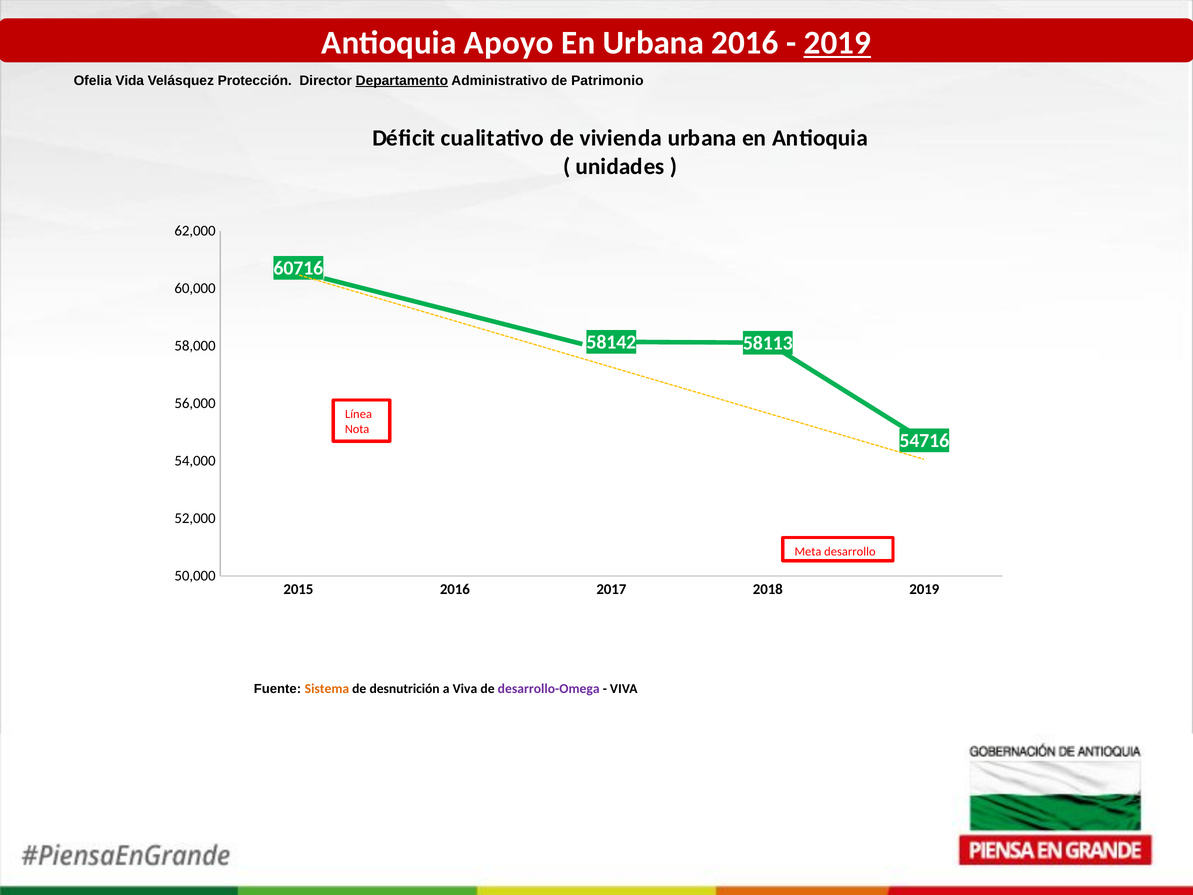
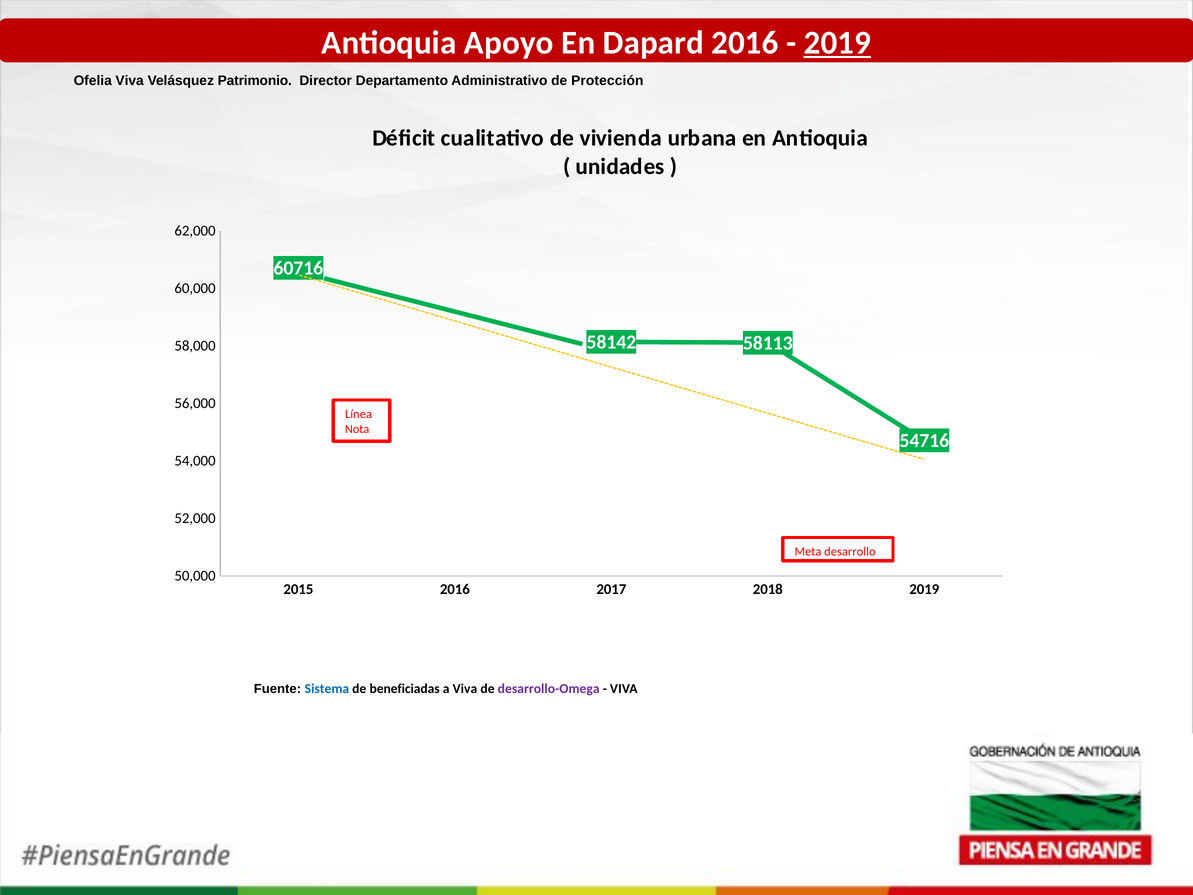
En Urbana: Urbana -> Dapard (653, 43)
Ofelia Vida: Vida -> Viva (130, 80)
Protección: Protección -> Patrimonio (255, 80)
Departamento underline: present -> none (402, 80)
Patrimonio: Patrimonio -> Protección (607, 80)
Sistema colour: orange -> blue (327, 689)
desnutrición: desnutrición -> beneficiadas (405, 689)
